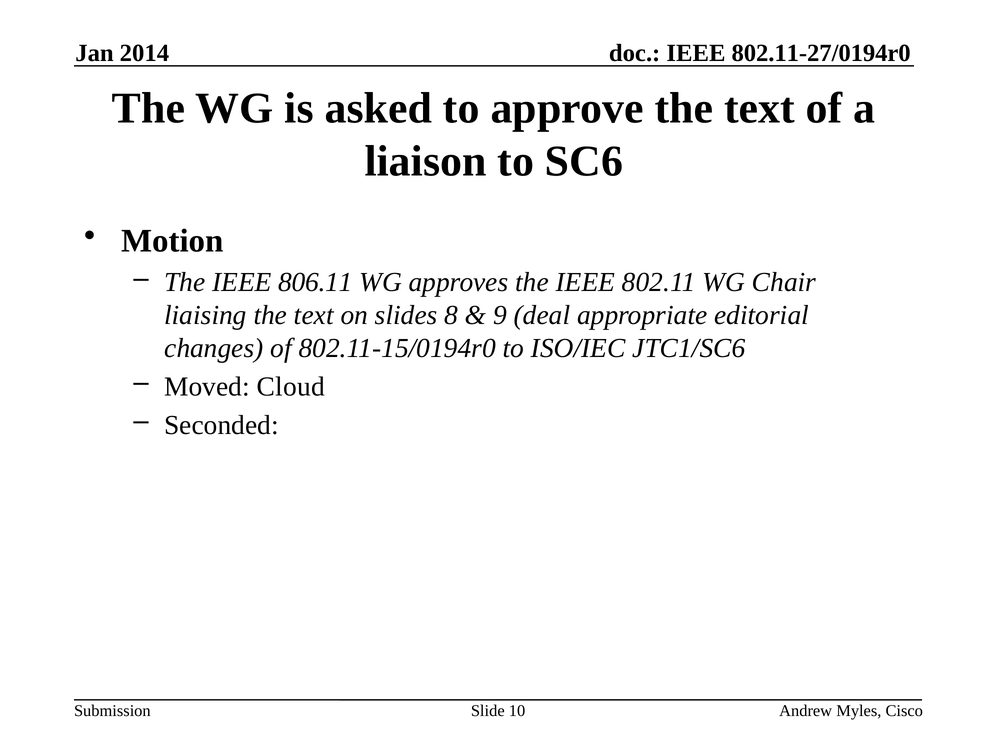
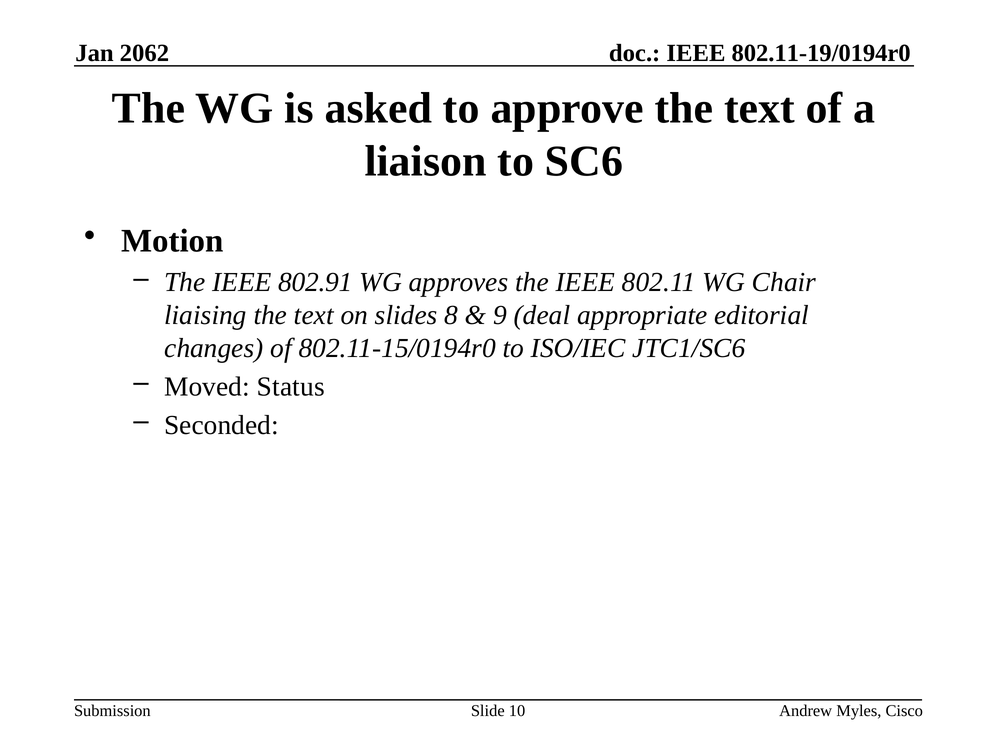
2014: 2014 -> 2062 (144, 53)
802.11-27/0194r0: 802.11-27/0194r0 -> 802.11-19/0194r0 (821, 53)
806.11: 806.11 -> 802.91 (316, 282)
Cloud: Cloud -> Status (291, 387)
